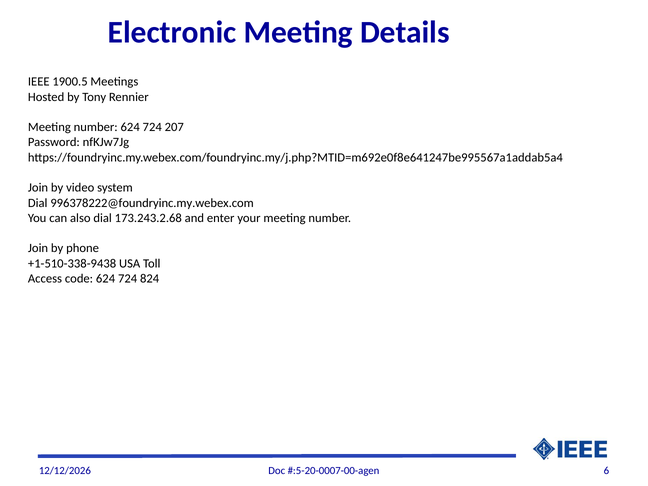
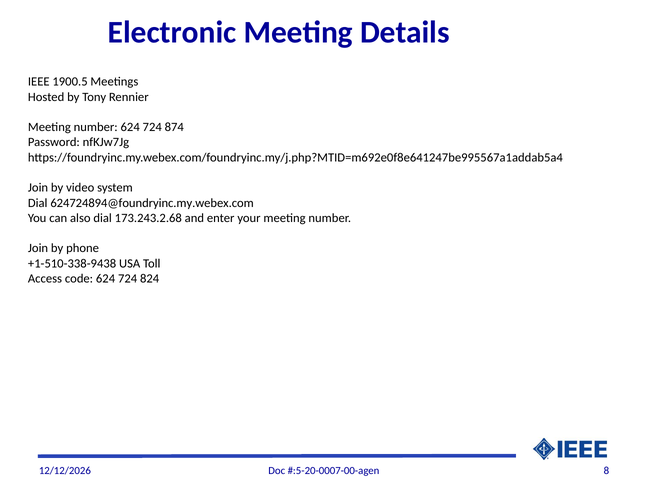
207: 207 -> 874 (174, 127)
996378222@foundryinc.my.webex.com: 996378222@foundryinc.my.webex.com -> 624724894@foundryinc.my.webex.com (152, 203)
6: 6 -> 8 (606, 471)
